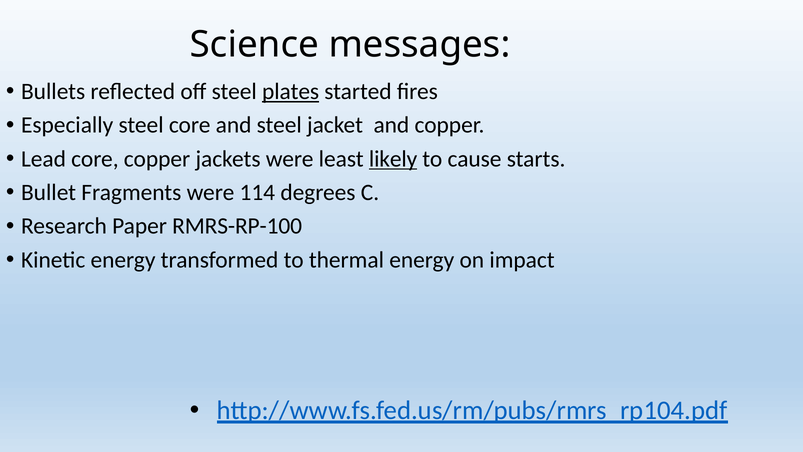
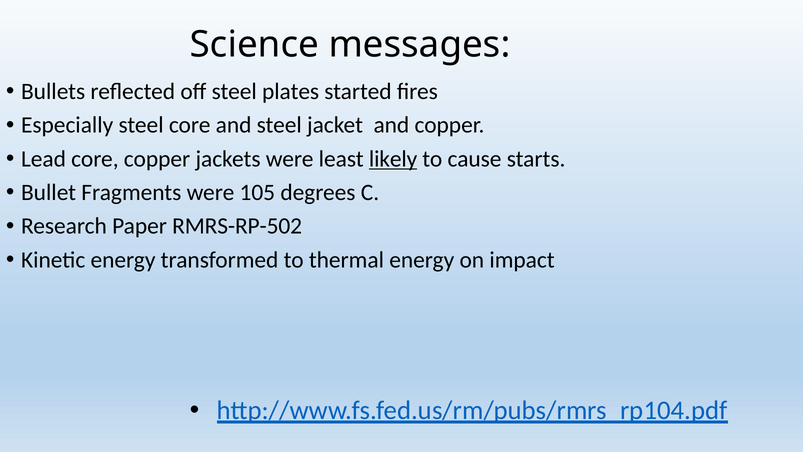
plates underline: present -> none (291, 92)
114: 114 -> 105 (257, 192)
RMRS-RP-100: RMRS-RP-100 -> RMRS-RP-502 (237, 226)
